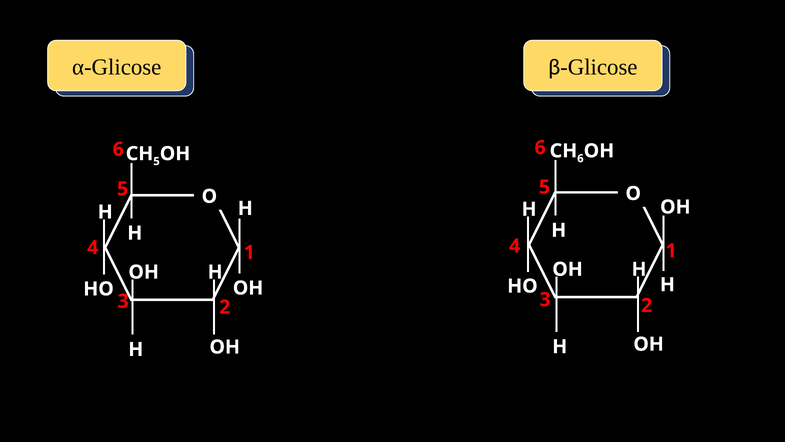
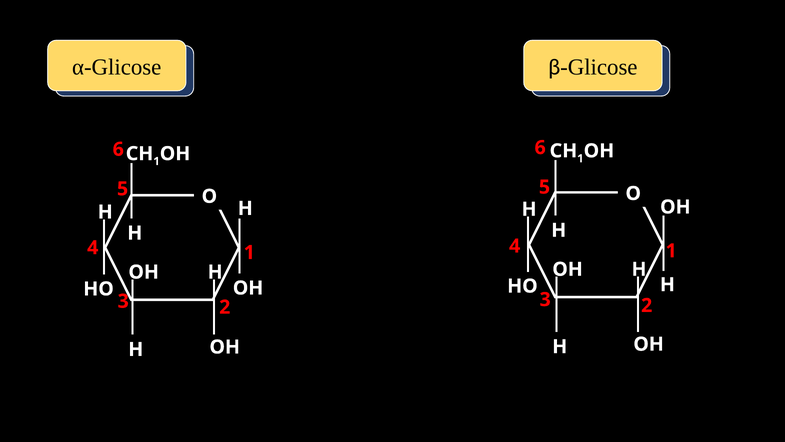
6: 6 -> 1 (580, 158)
5: 5 -> 1 (157, 161)
